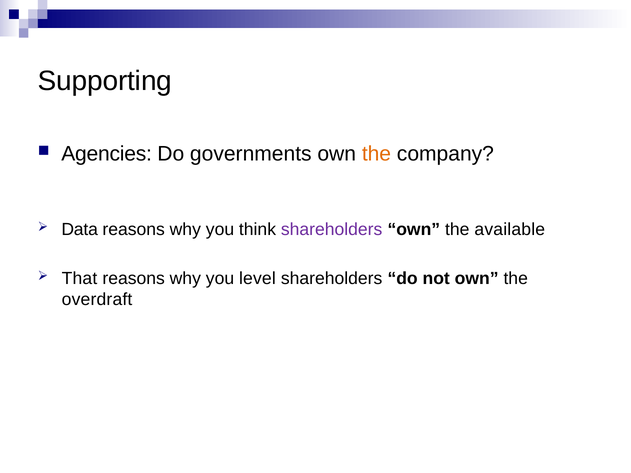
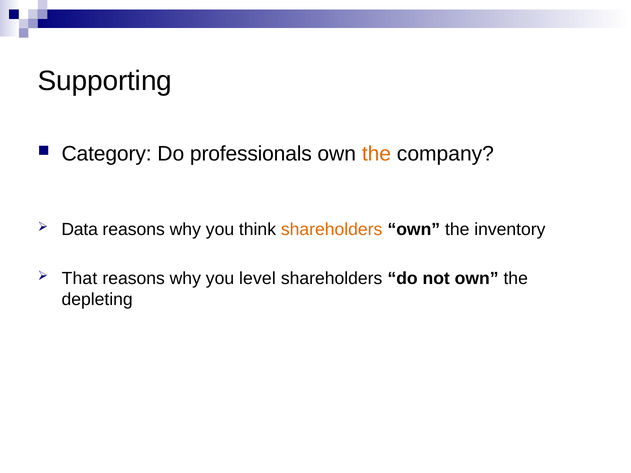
Agencies: Agencies -> Category (107, 154)
governments: governments -> professionals (251, 154)
shareholders colour: purple -> orange (332, 229)
available: available -> inventory (510, 229)
overdraft: overdraft -> depleting (97, 300)
